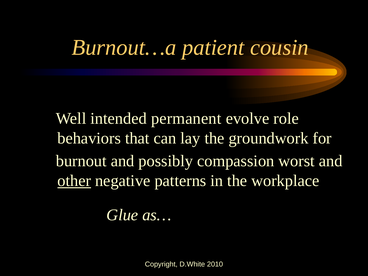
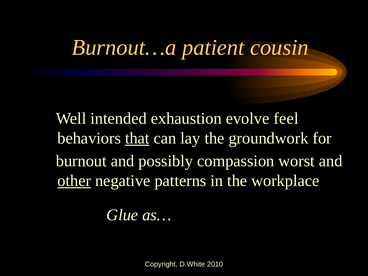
permanent: permanent -> exhaustion (186, 119)
role: role -> feel (286, 119)
that underline: none -> present (137, 138)
